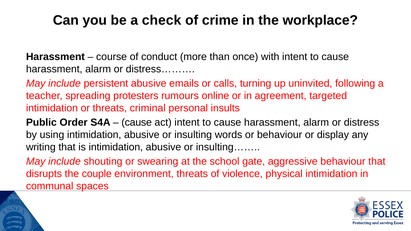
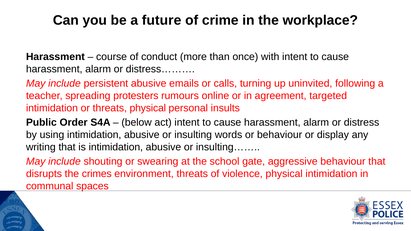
check: check -> future (162, 20)
threats criminal: criminal -> physical (148, 108)
cause: cause -> below (137, 122)
couple: couple -> crimes (97, 174)
